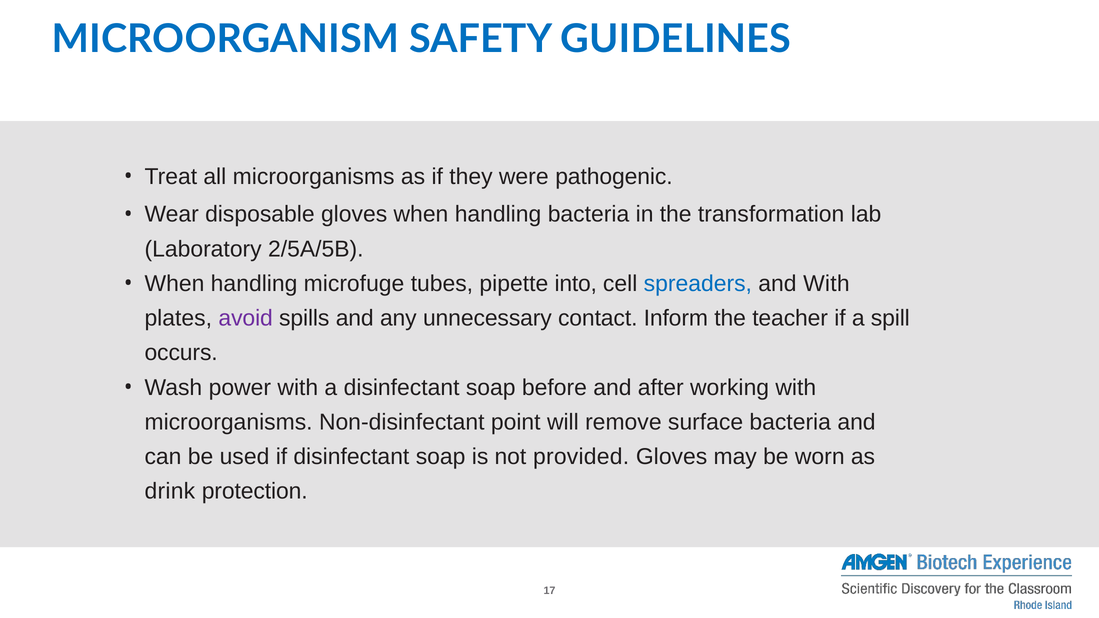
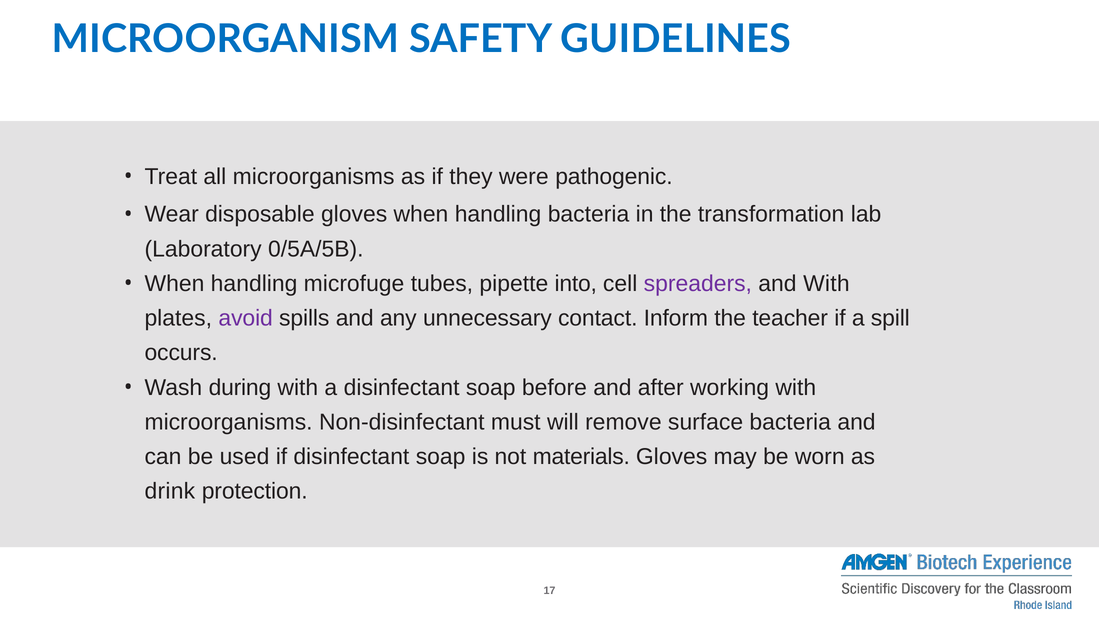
2/5A/5B: 2/5A/5B -> 0/5A/5B (316, 249)
spreaders colour: blue -> purple (698, 284)
power: power -> during (240, 388)
point: point -> must (516, 422)
provided: provided -> materials (581, 457)
